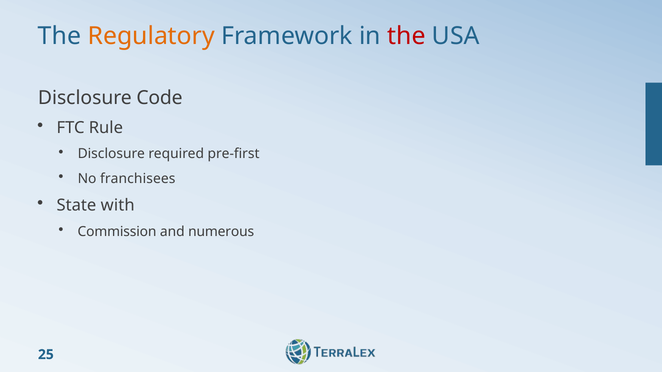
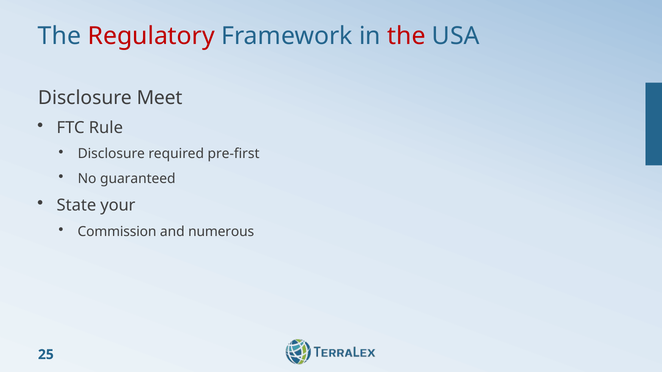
Regulatory colour: orange -> red (151, 36)
Code: Code -> Meet (159, 98)
franchisees: franchisees -> guaranteed (138, 179)
with: with -> your (118, 206)
